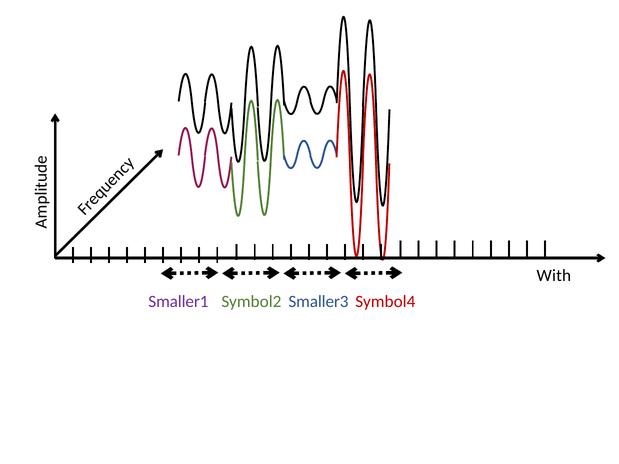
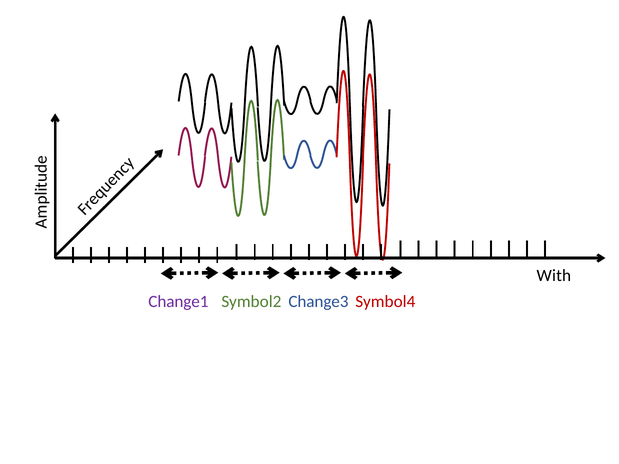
Smaller1: Smaller1 -> Change1 (178, 302)
Smaller3: Smaller3 -> Change3 (318, 302)
